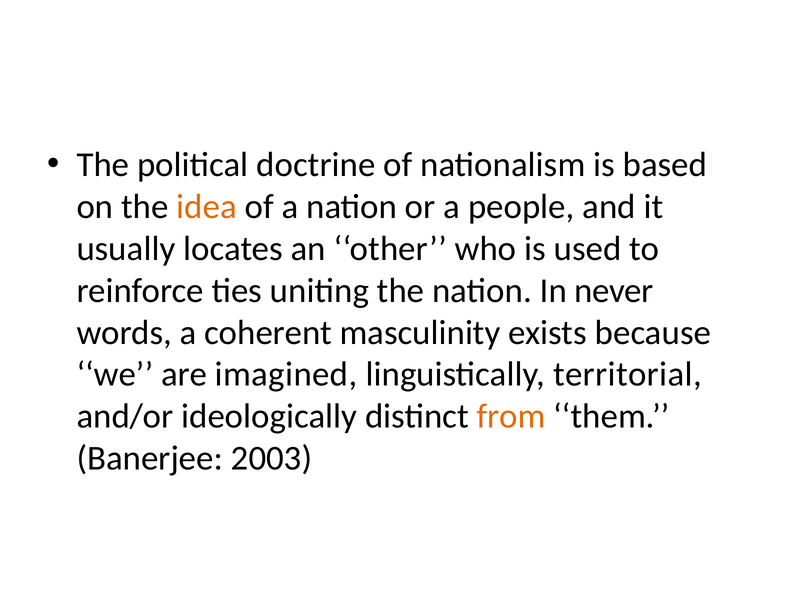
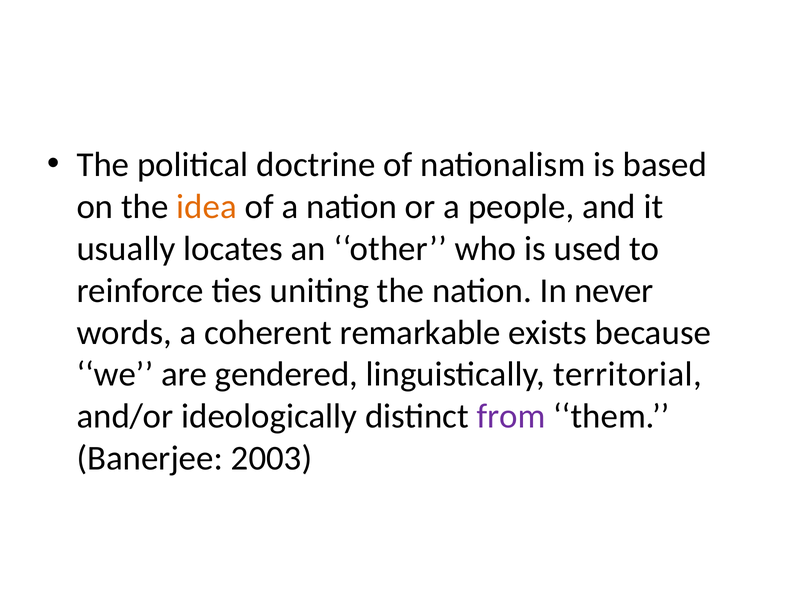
masculinity: masculinity -> remarkable (420, 332)
imagined: imagined -> gendered (286, 374)
from colour: orange -> purple (511, 416)
